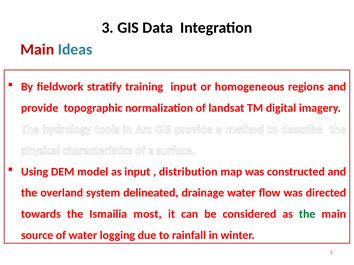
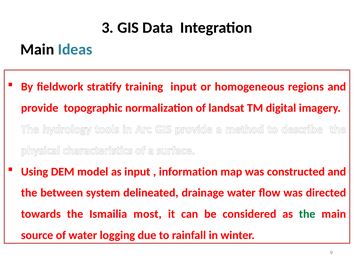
Main colour: red -> black (37, 49)
distribution: distribution -> information (188, 172)
overland: overland -> between (62, 193)
